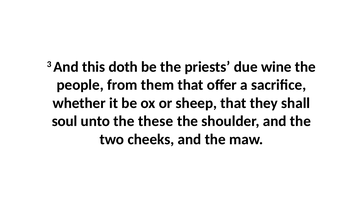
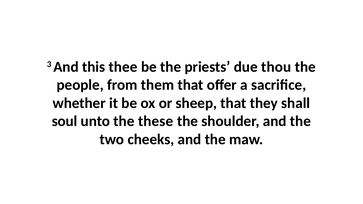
doth: doth -> thee (123, 67)
wine: wine -> thou (276, 67)
